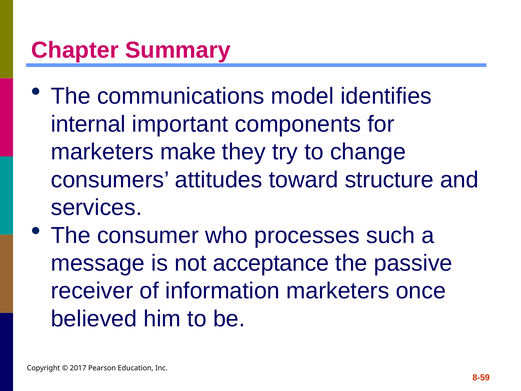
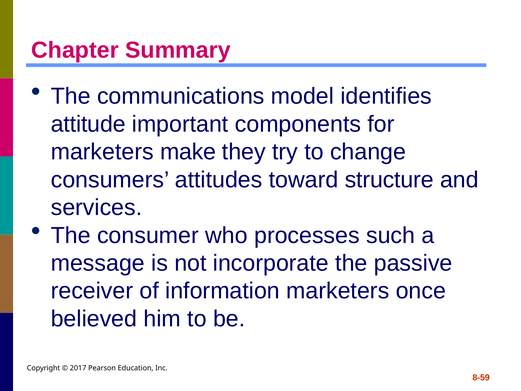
internal: internal -> attitude (88, 124)
acceptance: acceptance -> incorporate (271, 263)
